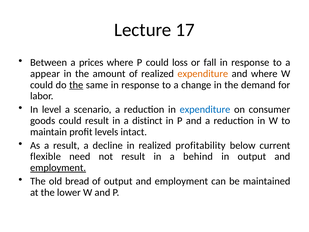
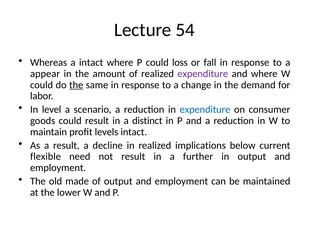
17: 17 -> 54 (185, 30)
Between: Between -> Whereas (49, 63)
a prices: prices -> intact (91, 63)
expenditure colour: orange -> purple (203, 74)
profitability: profitability -> implications (201, 145)
behind: behind -> further (198, 156)
employment underline: present -> none (58, 168)
bread: bread -> made (77, 181)
